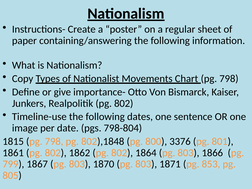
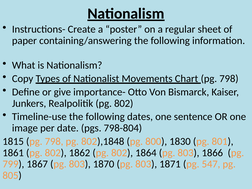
3376: 3376 -> 1830 (180, 141)
853: 853 -> 547 (211, 164)
